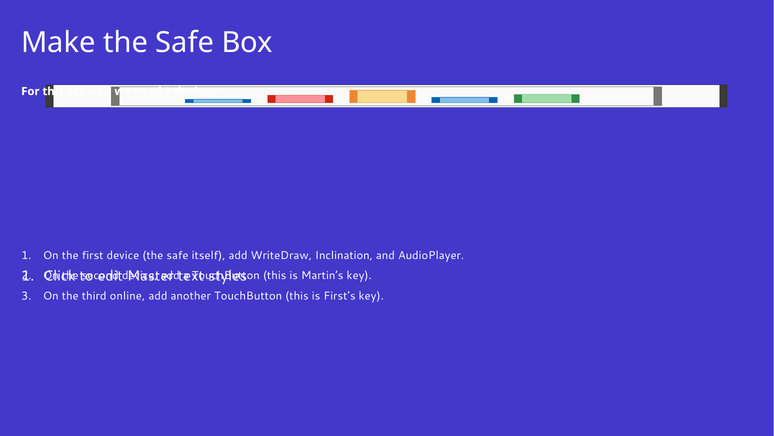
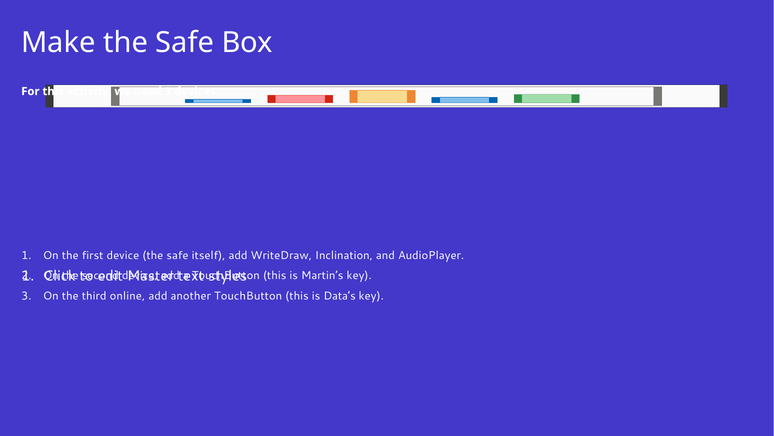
First’s: First’s -> Data’s (340, 296)
